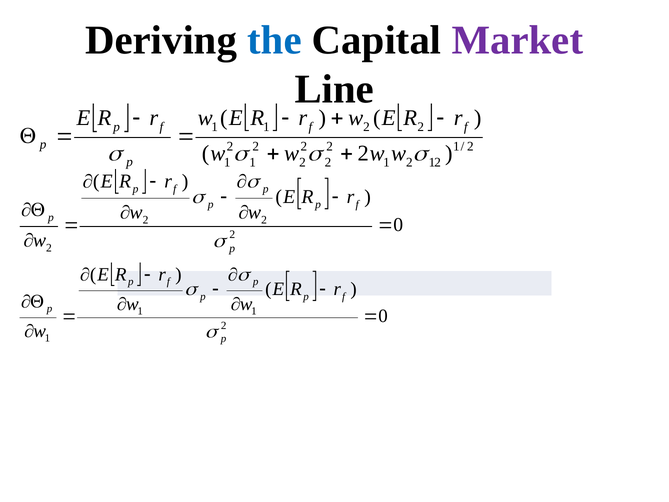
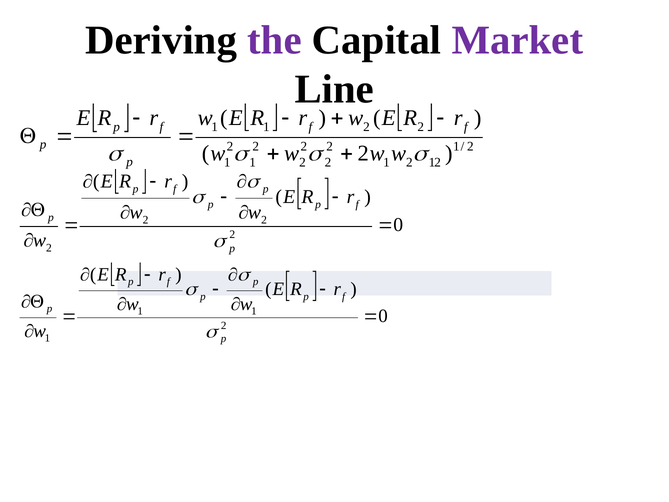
the colour: blue -> purple (274, 40)
